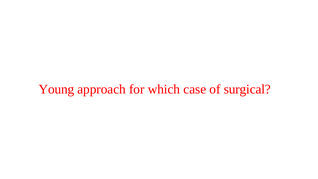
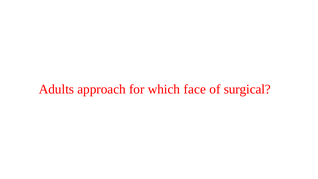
Young: Young -> Adults (56, 89)
case: case -> face (195, 89)
